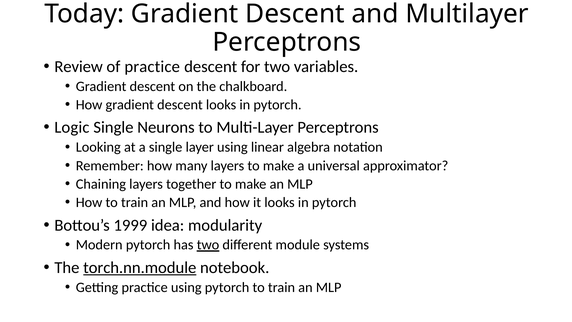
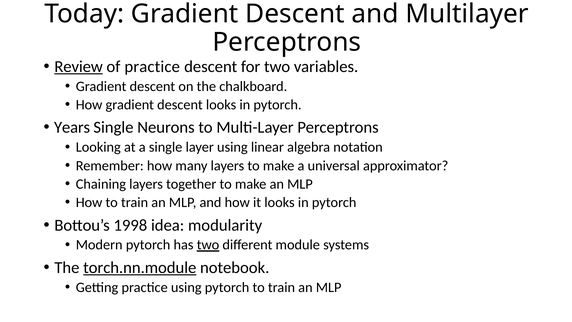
Review underline: none -> present (79, 67)
Logic: Logic -> Years (72, 127)
1999: 1999 -> 1998 (130, 225)
